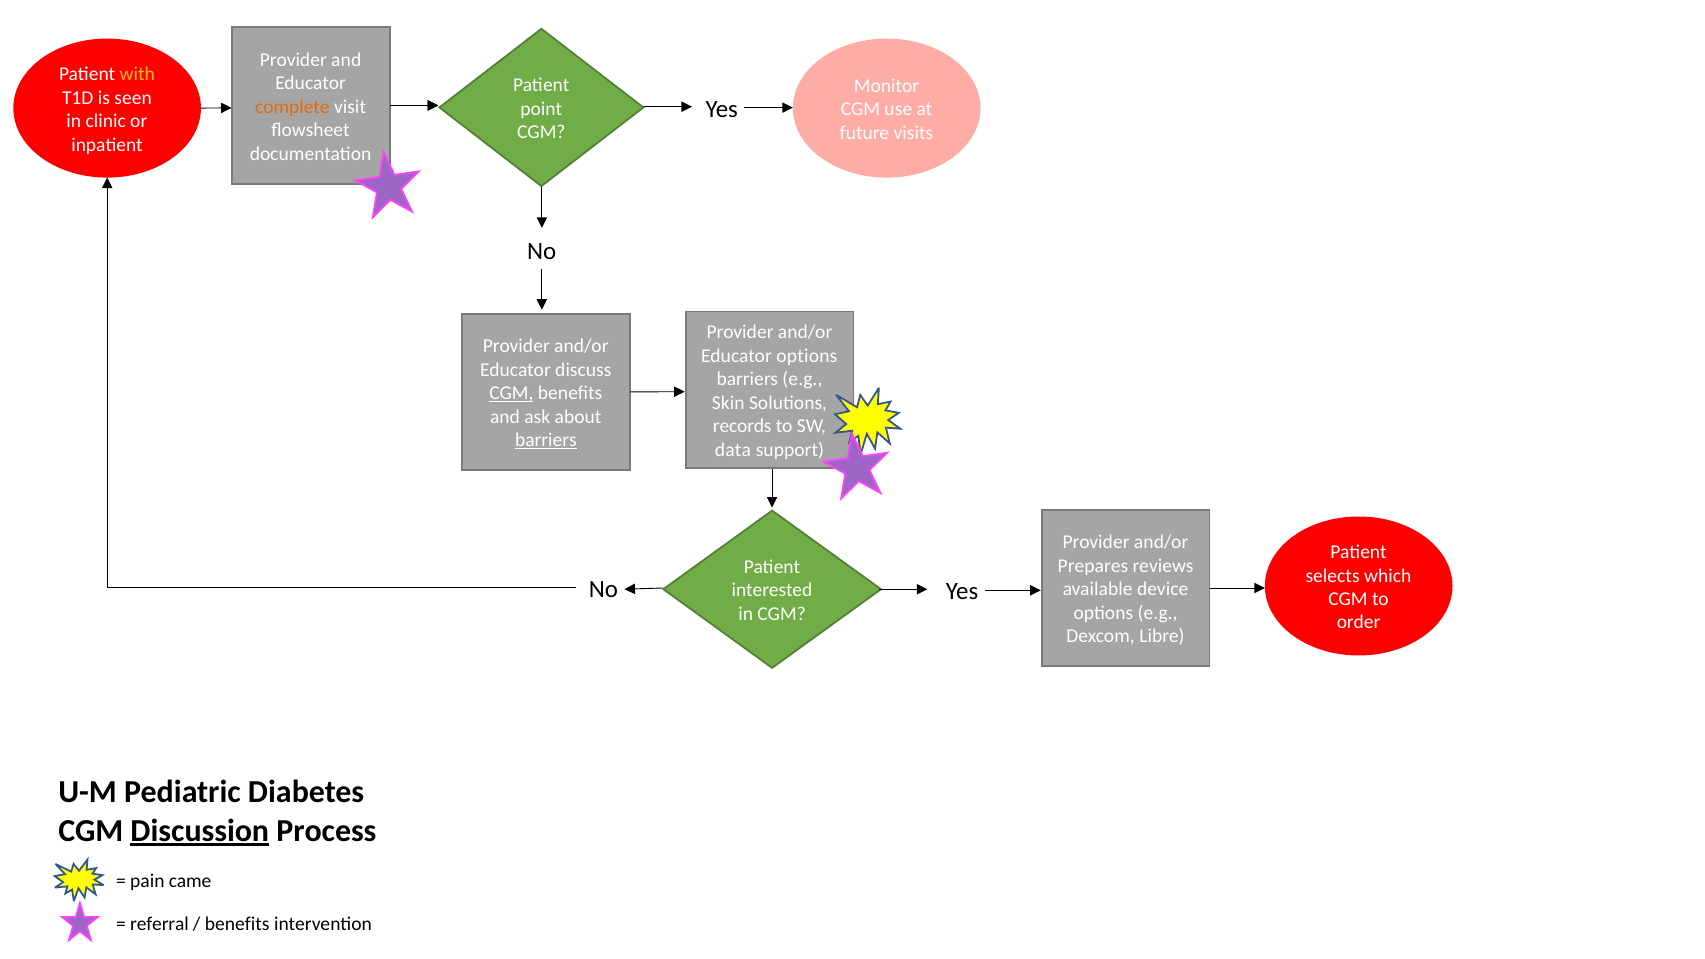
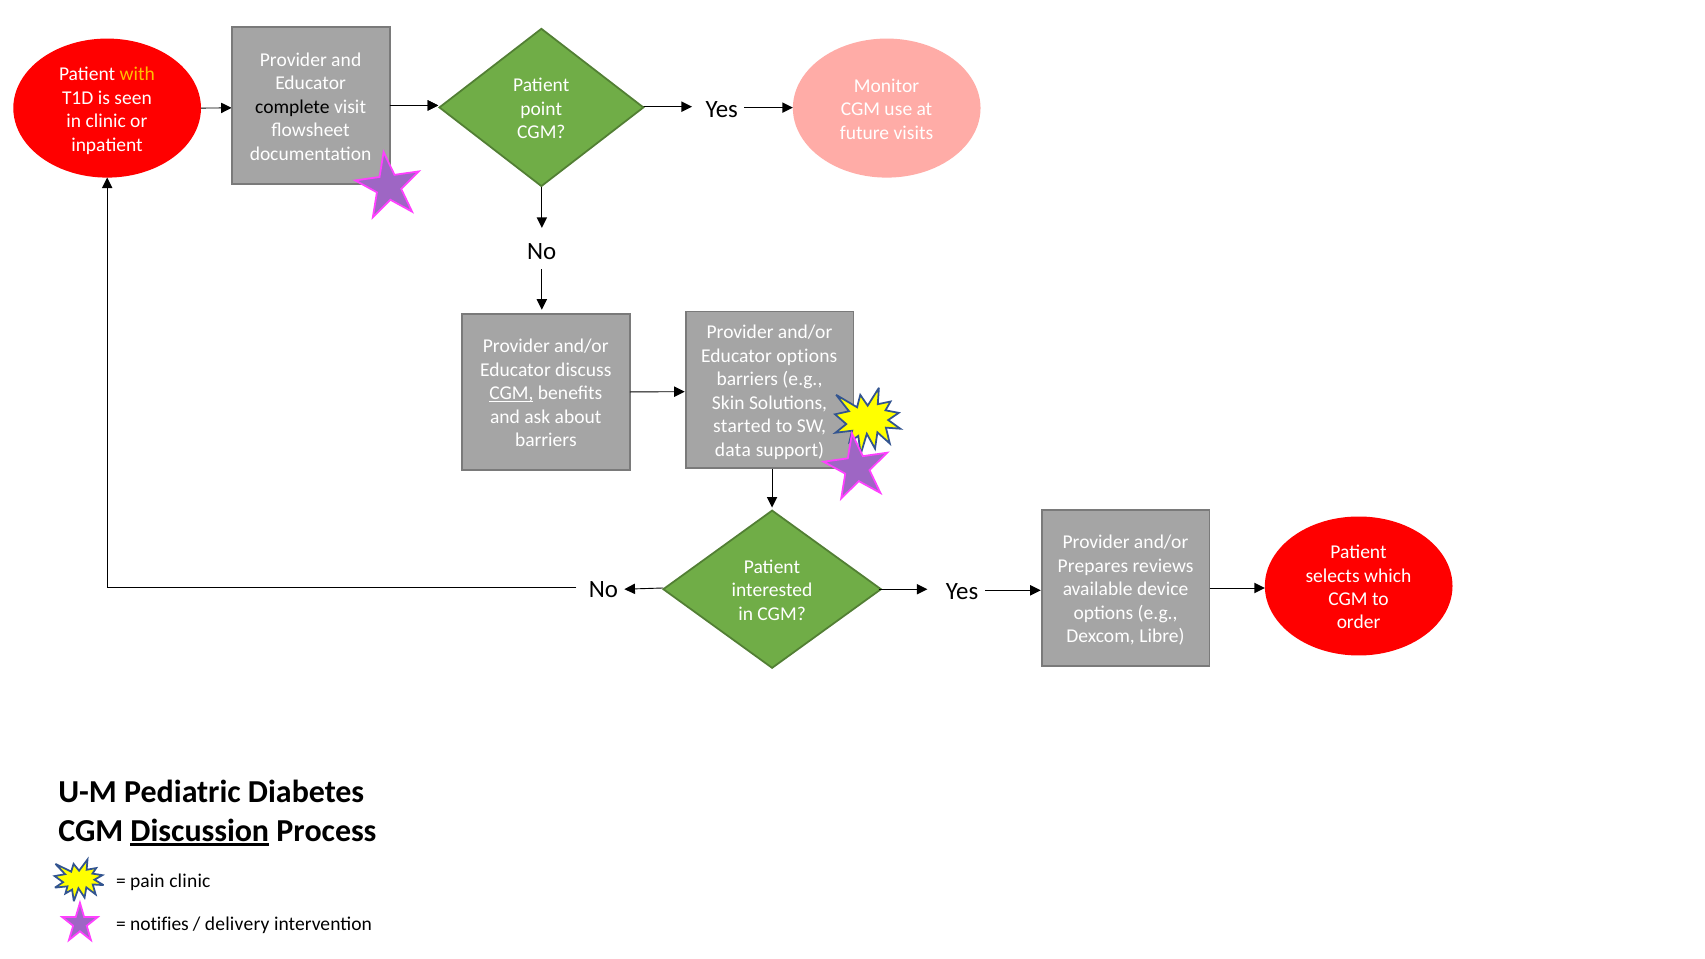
complete colour: orange -> black (292, 107)
records: records -> started (742, 426)
barriers underline: present -> none (546, 440)
pain came: came -> clinic (190, 881)
referral: referral -> notifies (159, 924)
benefits: benefits -> delivery (237, 924)
